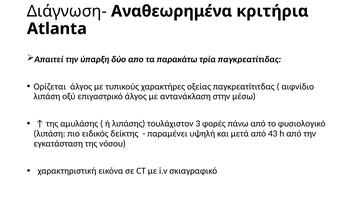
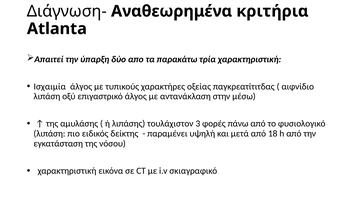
τρία παγκρεατίτιδας: παγκρεατίτιδας -> χαρακτηριστική (249, 59)
Ορίζεται: Ορίζεται -> Ισχαιμία (50, 86)
43: 43 -> 18 (273, 133)
